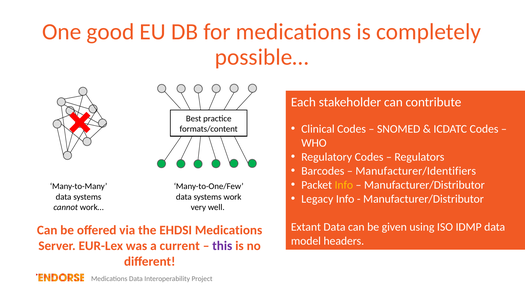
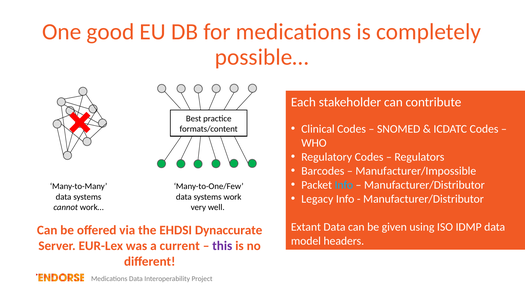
Manufacturer/Identifiers: Manufacturer/Identifiers -> Manufacturer/Impossible (416, 171)
Info colour: yellow -> light blue (344, 185)
EHDSI Medications: Medications -> Dynaccurate (229, 230)
